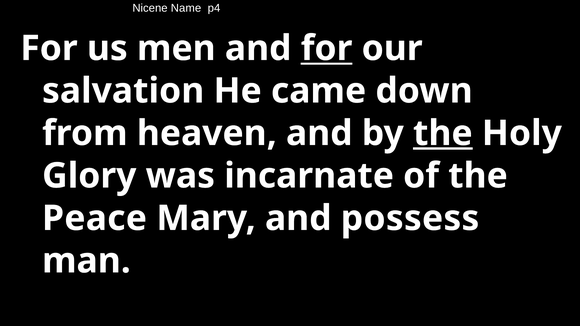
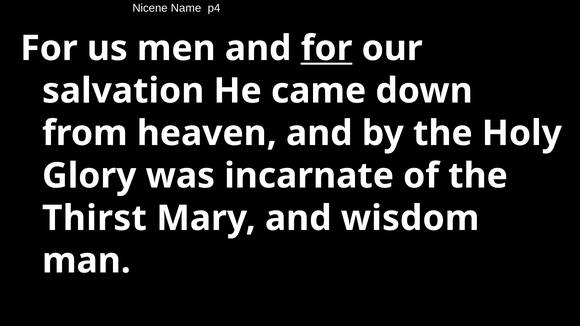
the underline: present -> none (443, 133)
Peace: Peace -> Thirst (94, 218)
possess: possess -> wisdom (410, 218)
